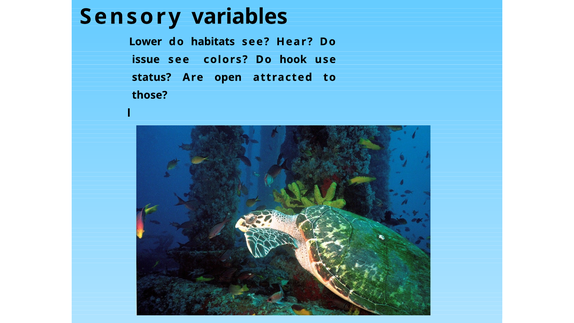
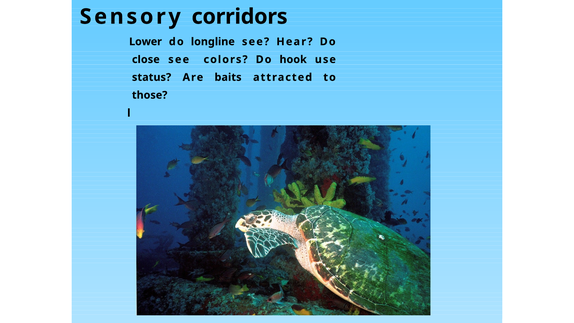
variables: variables -> corridors (240, 17)
habitats: habitats -> longline (213, 42)
issue: issue -> close (146, 59)
open: open -> baits (228, 77)
